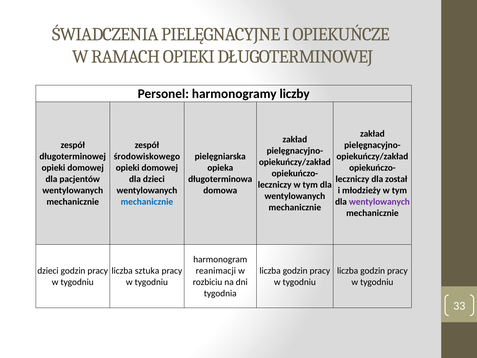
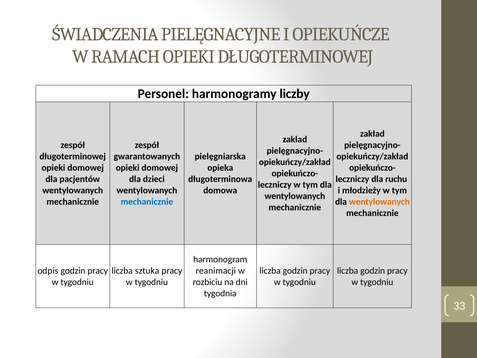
środowiskowego: środowiskowego -> gwarantowanych (147, 156)
został: został -> ruchu (396, 179)
wentylowanych colour: purple -> orange (379, 202)
dzieci: dzieci -> odpis (48, 271)
